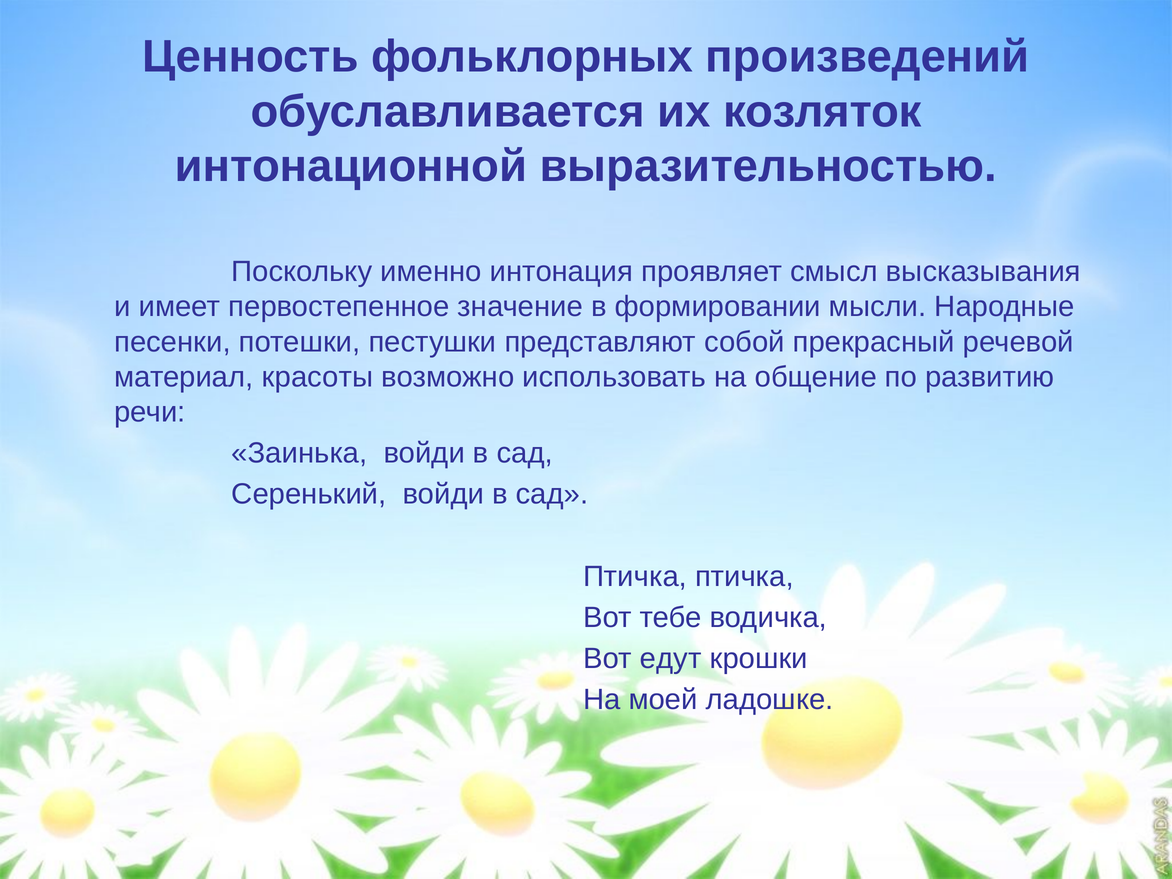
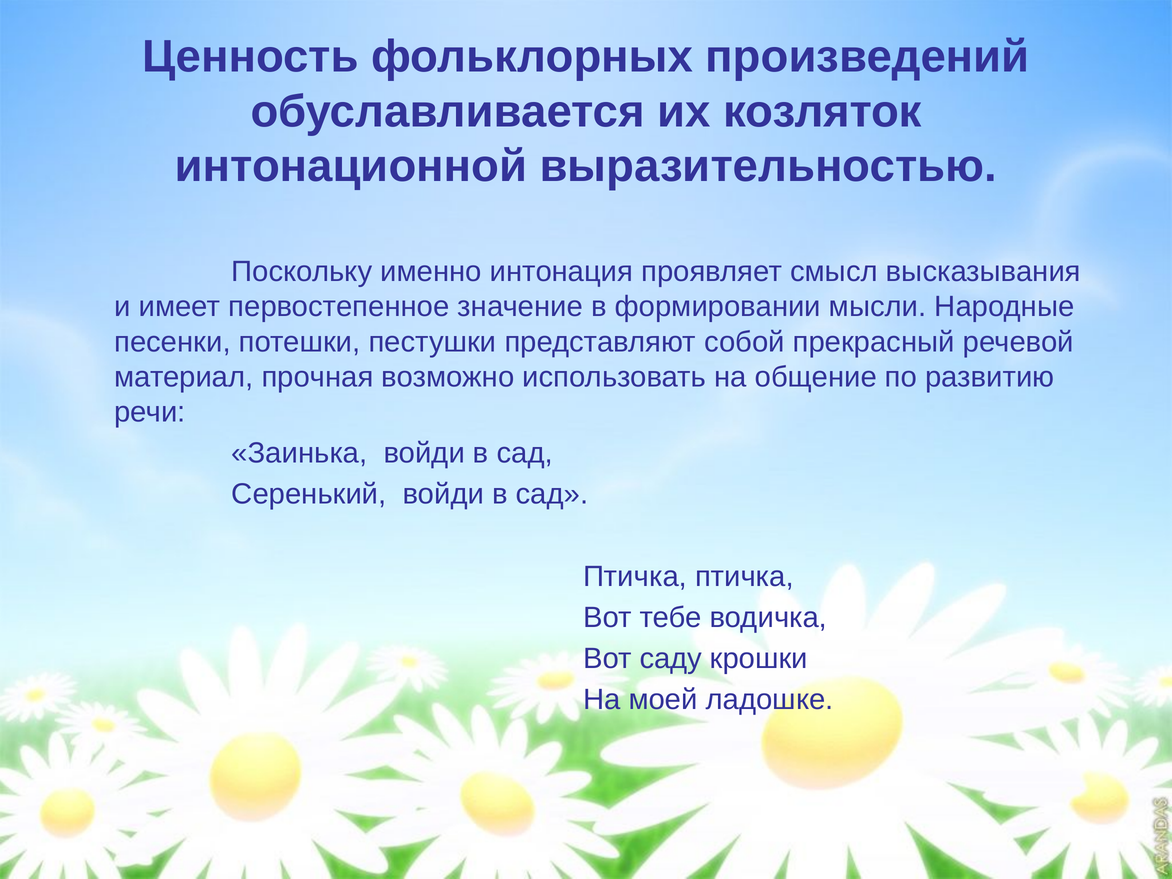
красоты: красоты -> прочная (318, 377)
едут: едут -> саду (671, 658)
